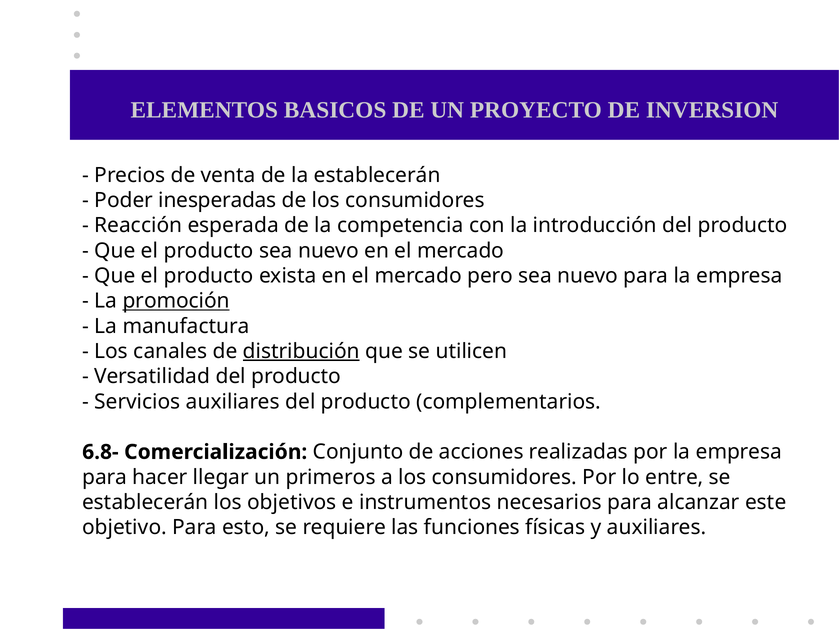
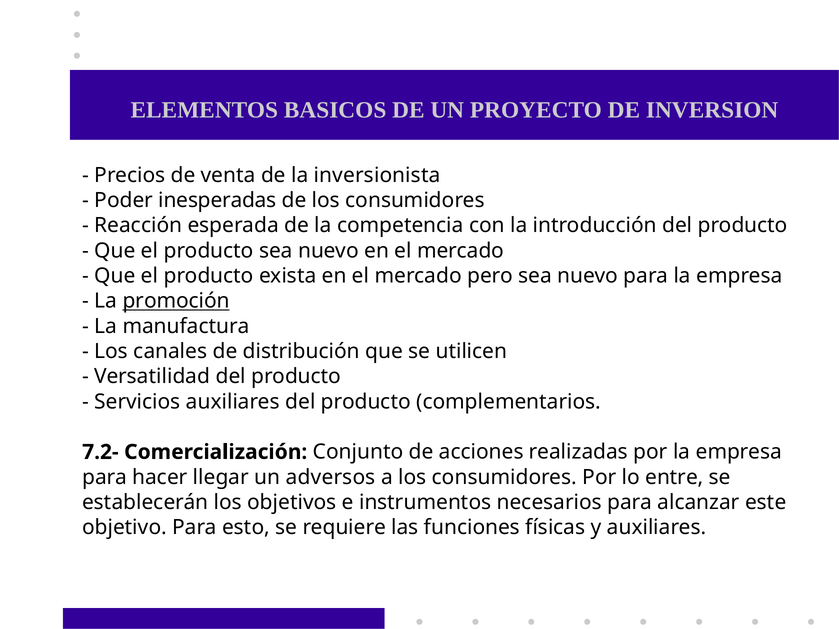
la establecerán: establecerán -> inversionista (377, 175)
distribución underline: present -> none (301, 352)
6.8-: 6.8- -> 7.2- (100, 452)
primeros: primeros -> adversos (331, 477)
